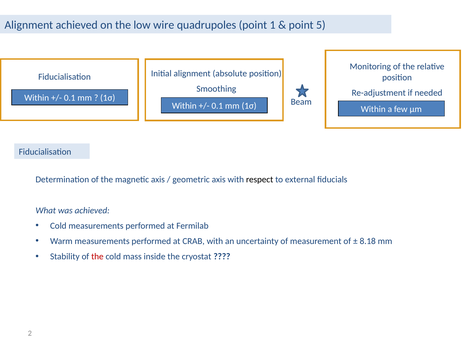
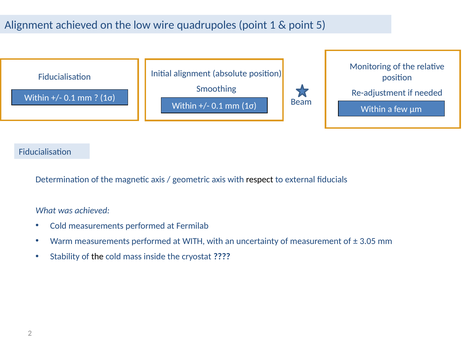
at CRAB: CRAB -> WITH (194, 241)
8.18: 8.18 -> 3.05 (368, 241)
the colour: red -> black (97, 256)
